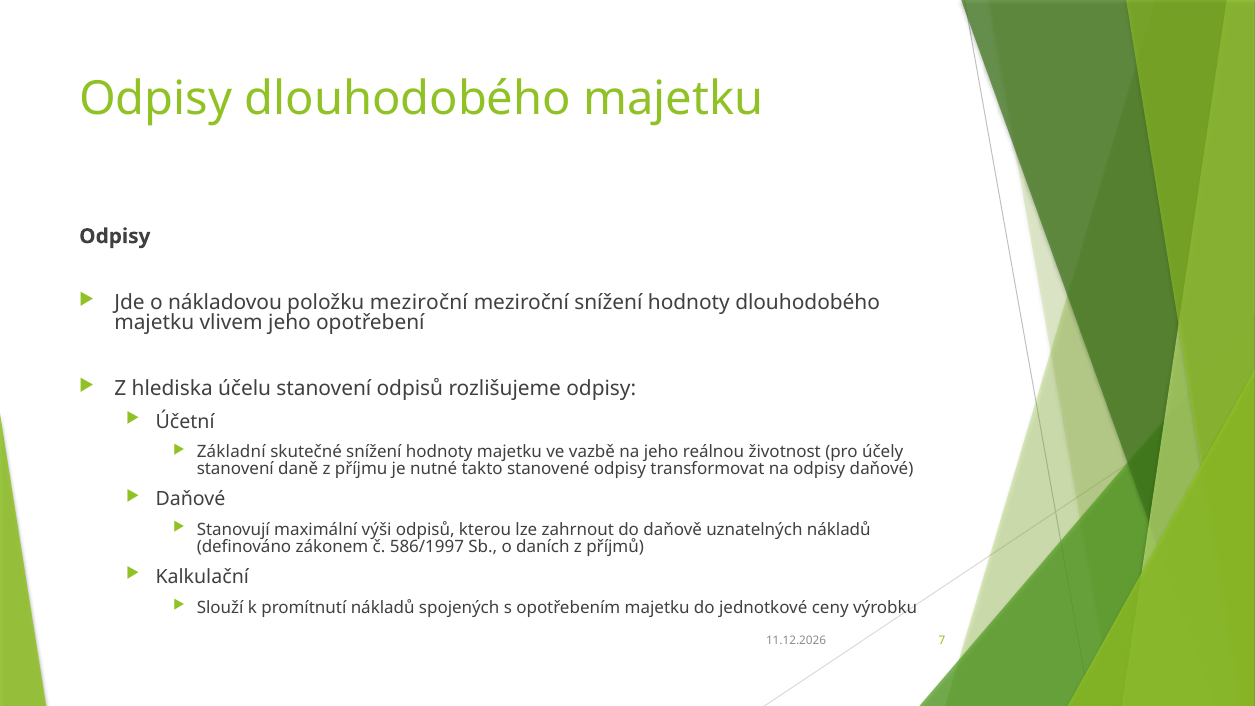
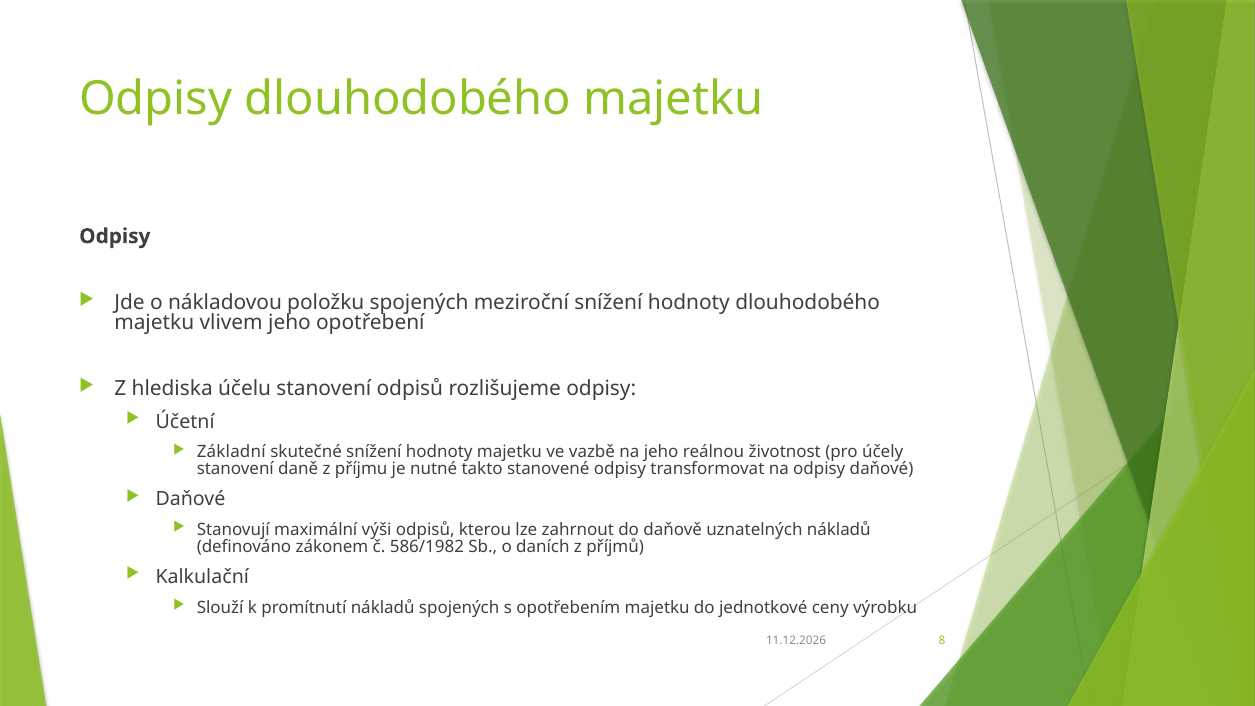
položku meziroční: meziroční -> spojených (419, 303)
586/1997: 586/1997 -> 586/1982 (427, 546)
7: 7 -> 8 (942, 641)
